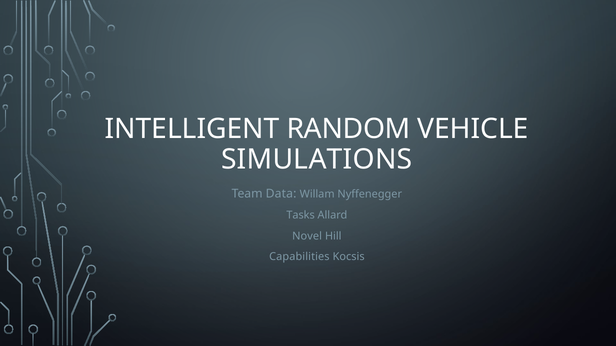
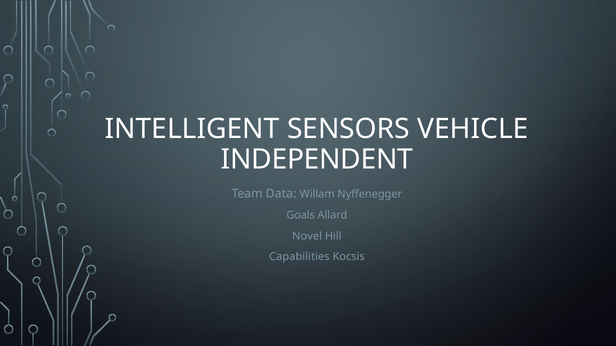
RANDOM: RANDOM -> SENSORS (348, 129)
SIMULATIONS: SIMULATIONS -> INDEPENDENT (317, 160)
Tasks: Tasks -> Goals (301, 215)
